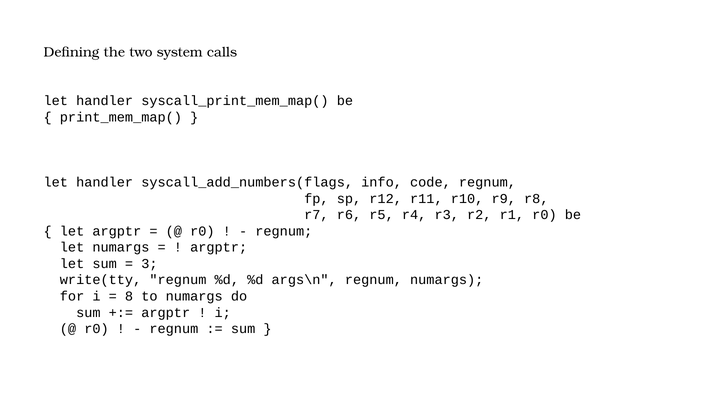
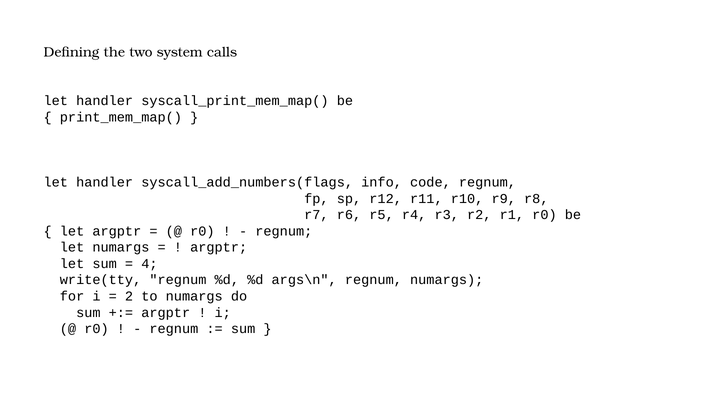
3: 3 -> 4 (149, 264)
8: 8 -> 2 (129, 296)
